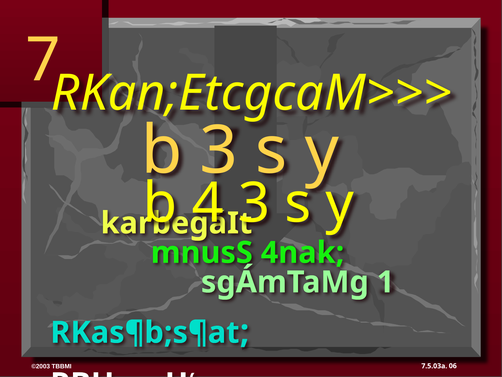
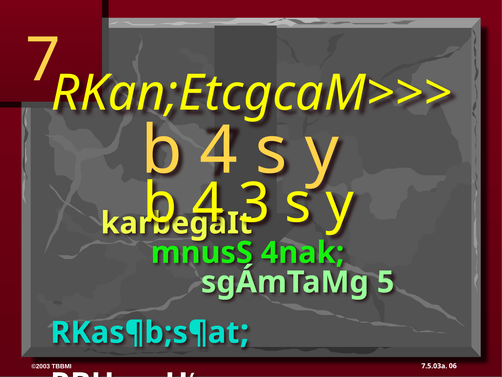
3: 3 -> 4 (219, 150)
1: 1 -> 5 (386, 282)
